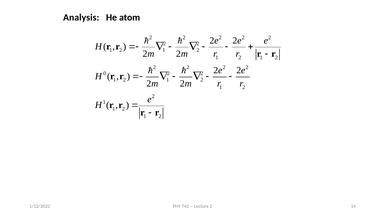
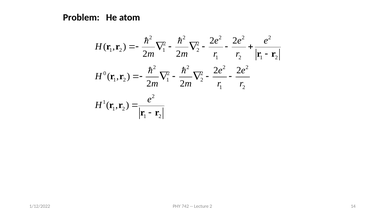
Analysis: Analysis -> Problem (81, 17)
